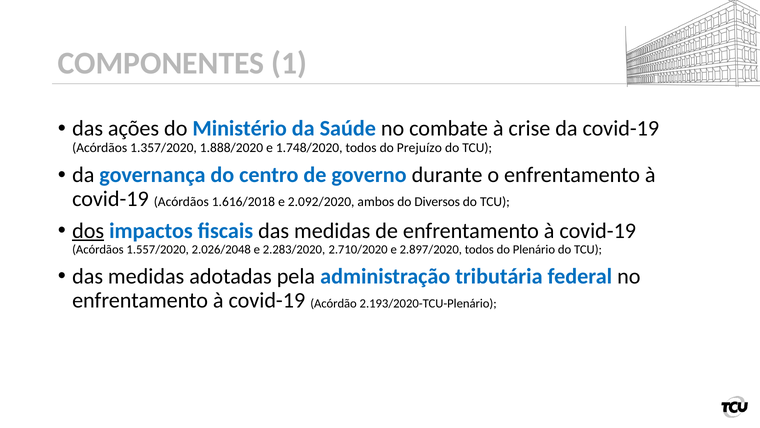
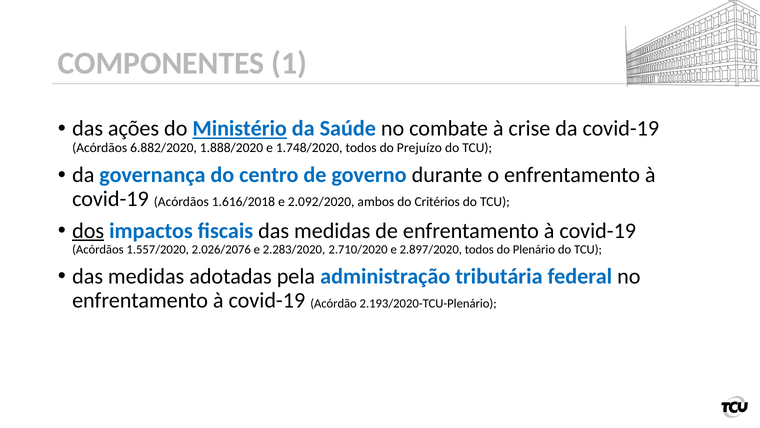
Ministério underline: none -> present (240, 128)
1.357/2020: 1.357/2020 -> 6.882/2020 (164, 148)
Diversos: Diversos -> Critérios (437, 202)
2.026/2048: 2.026/2048 -> 2.026/2076 (221, 249)
